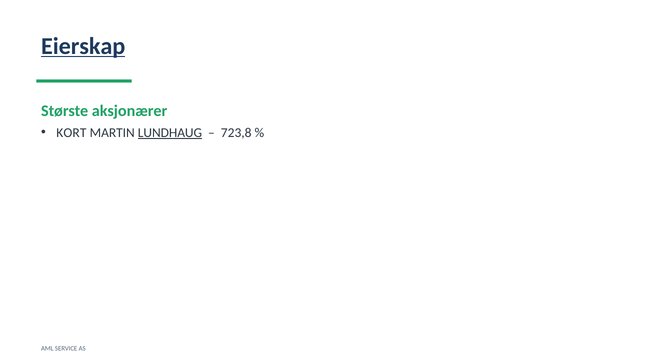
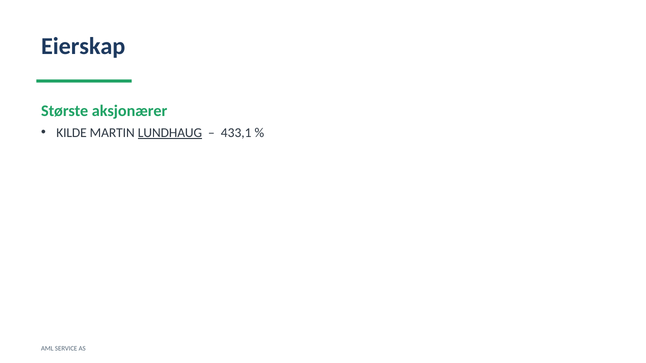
Eierskap underline: present -> none (83, 46)
KORT: KORT -> KILDE (71, 133)
723,8: 723,8 -> 433,1 (236, 133)
